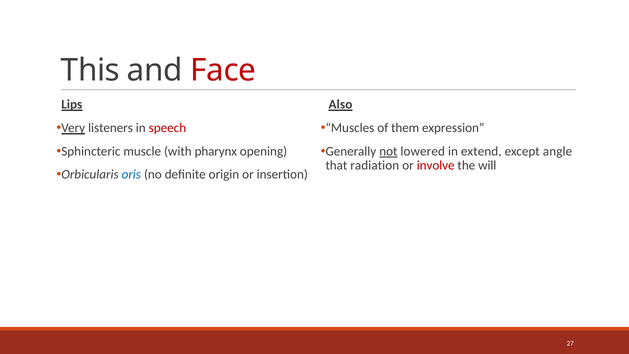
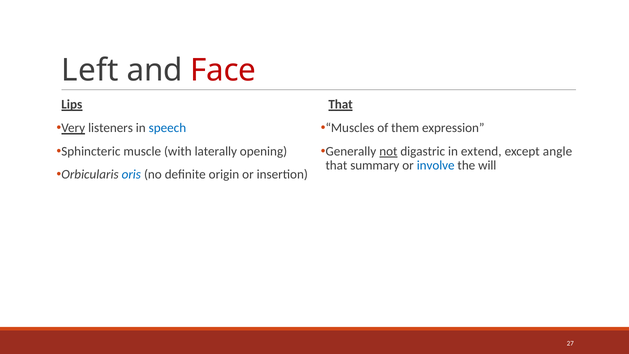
This: This -> Left (90, 70)
Also: Also -> That (341, 105)
speech colour: red -> blue (167, 128)
pharynx: pharynx -> laterally (216, 151)
lowered: lowered -> digastric (423, 151)
radiation: radiation -> summary (375, 165)
involve colour: red -> blue (436, 165)
